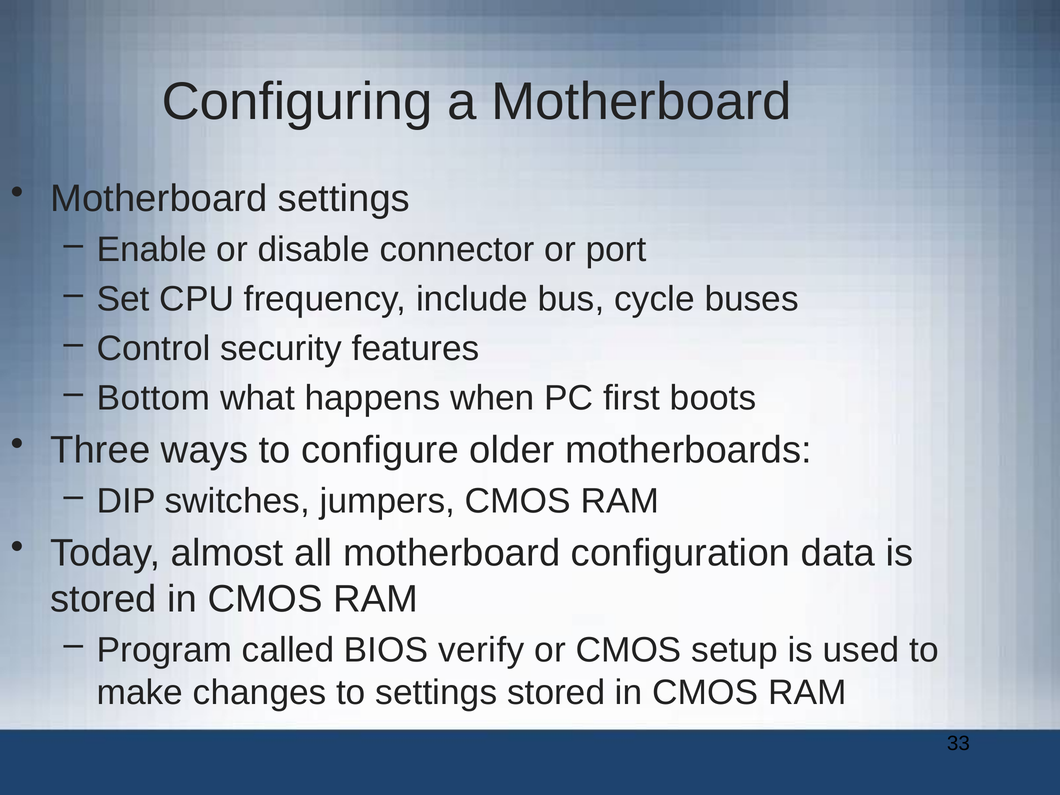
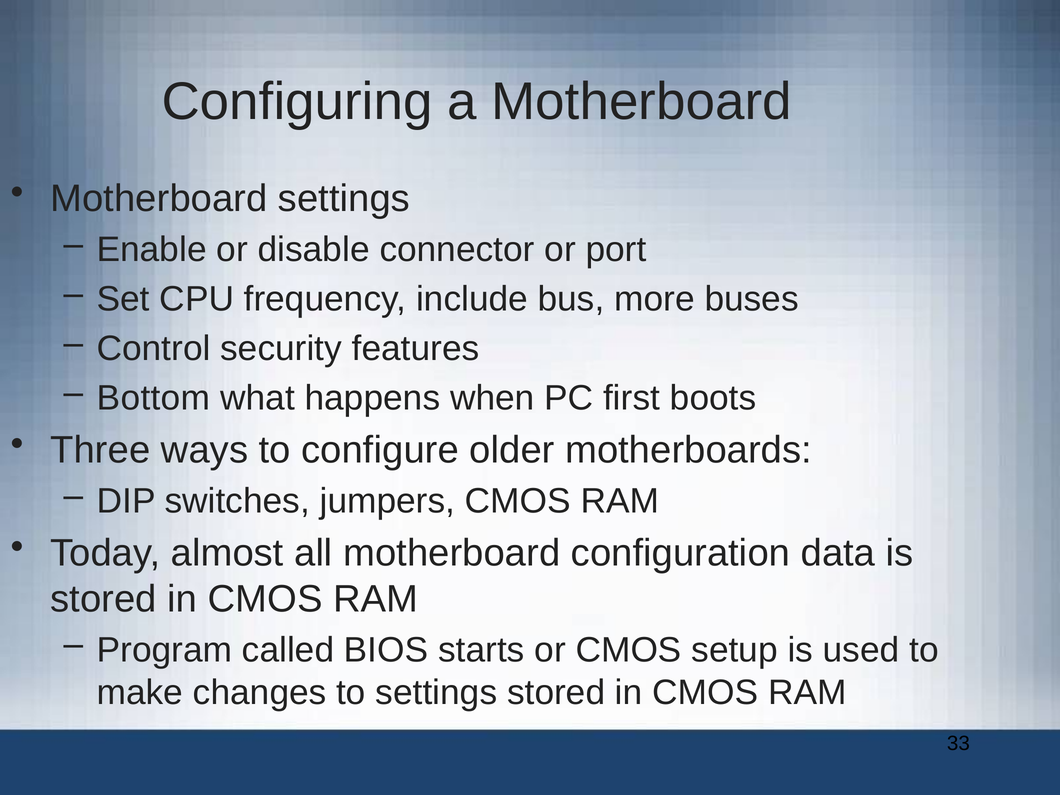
cycle: cycle -> more (655, 299)
verify: verify -> starts (481, 650)
